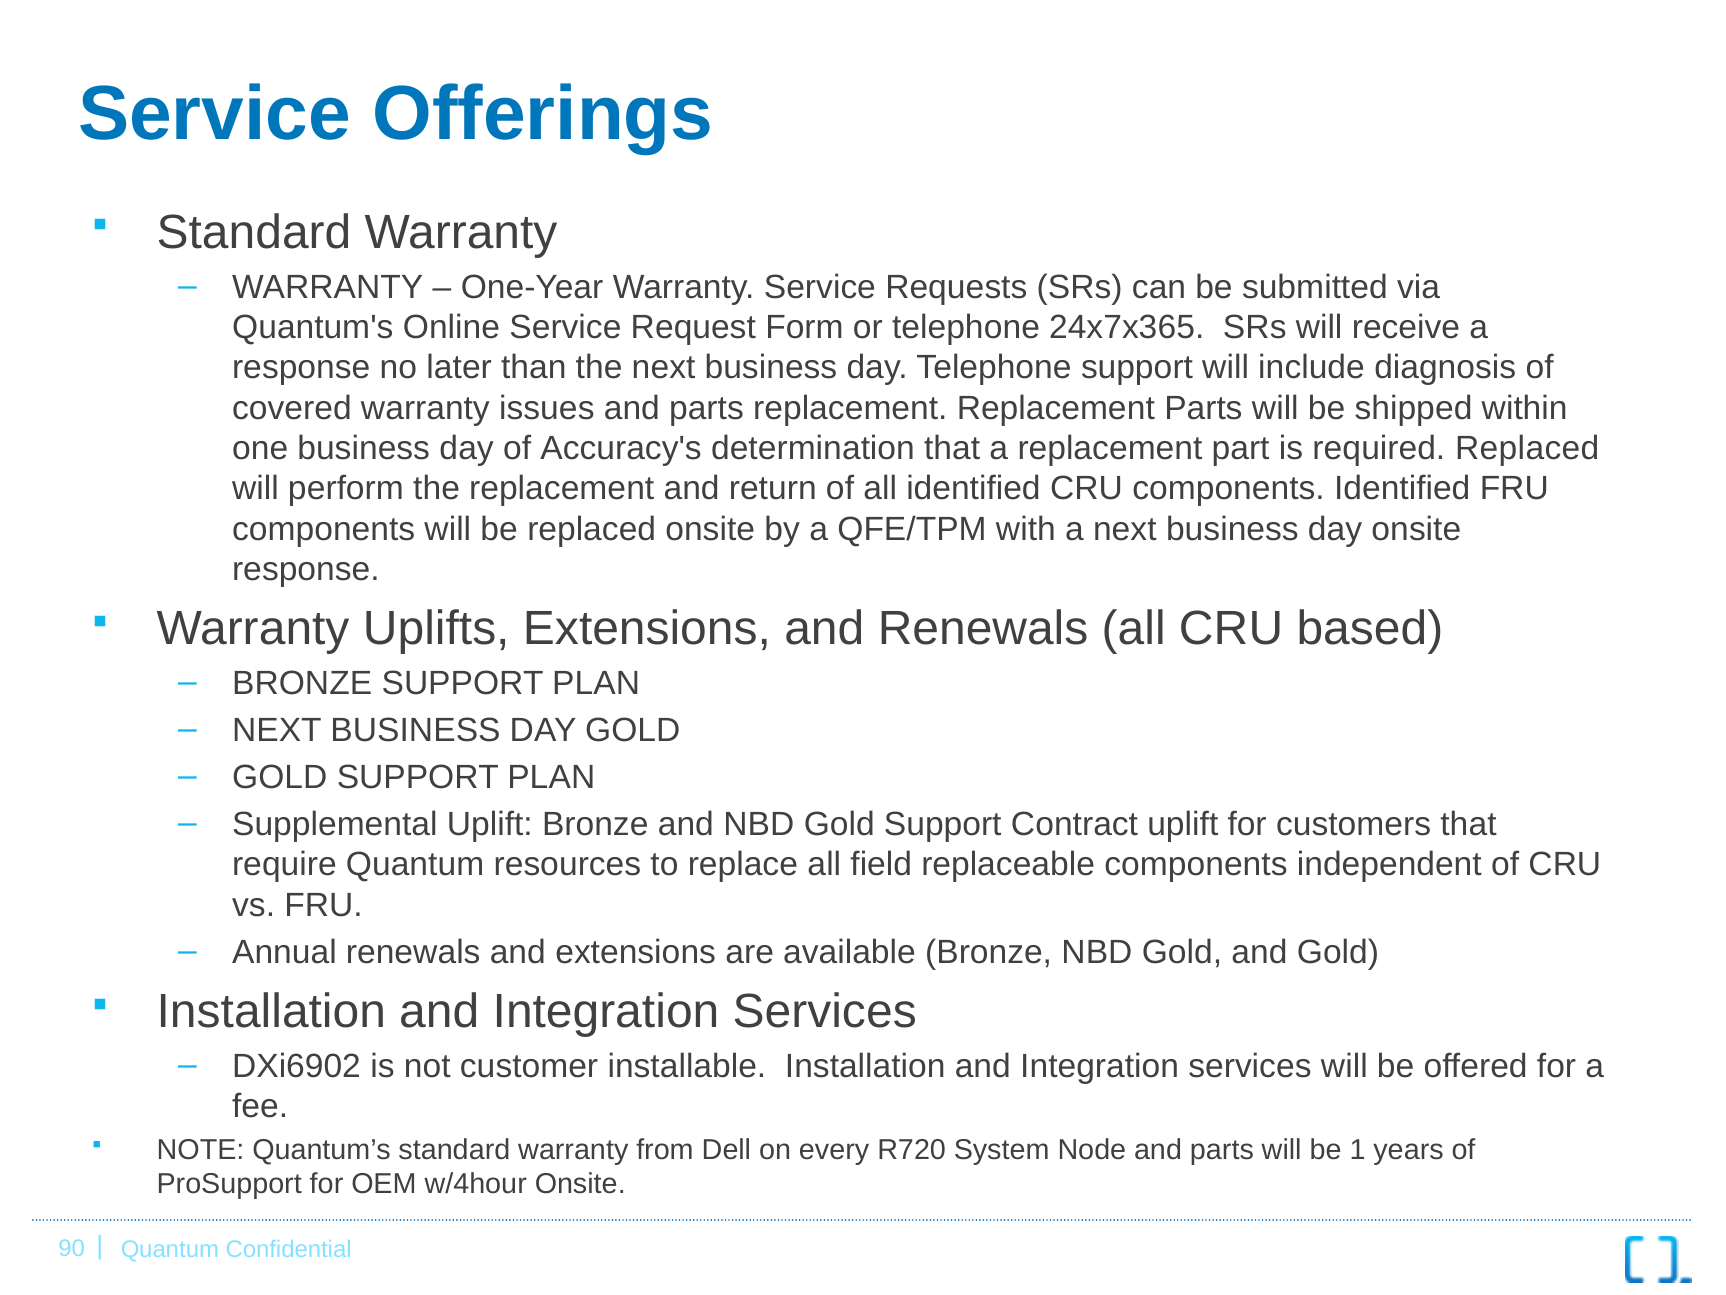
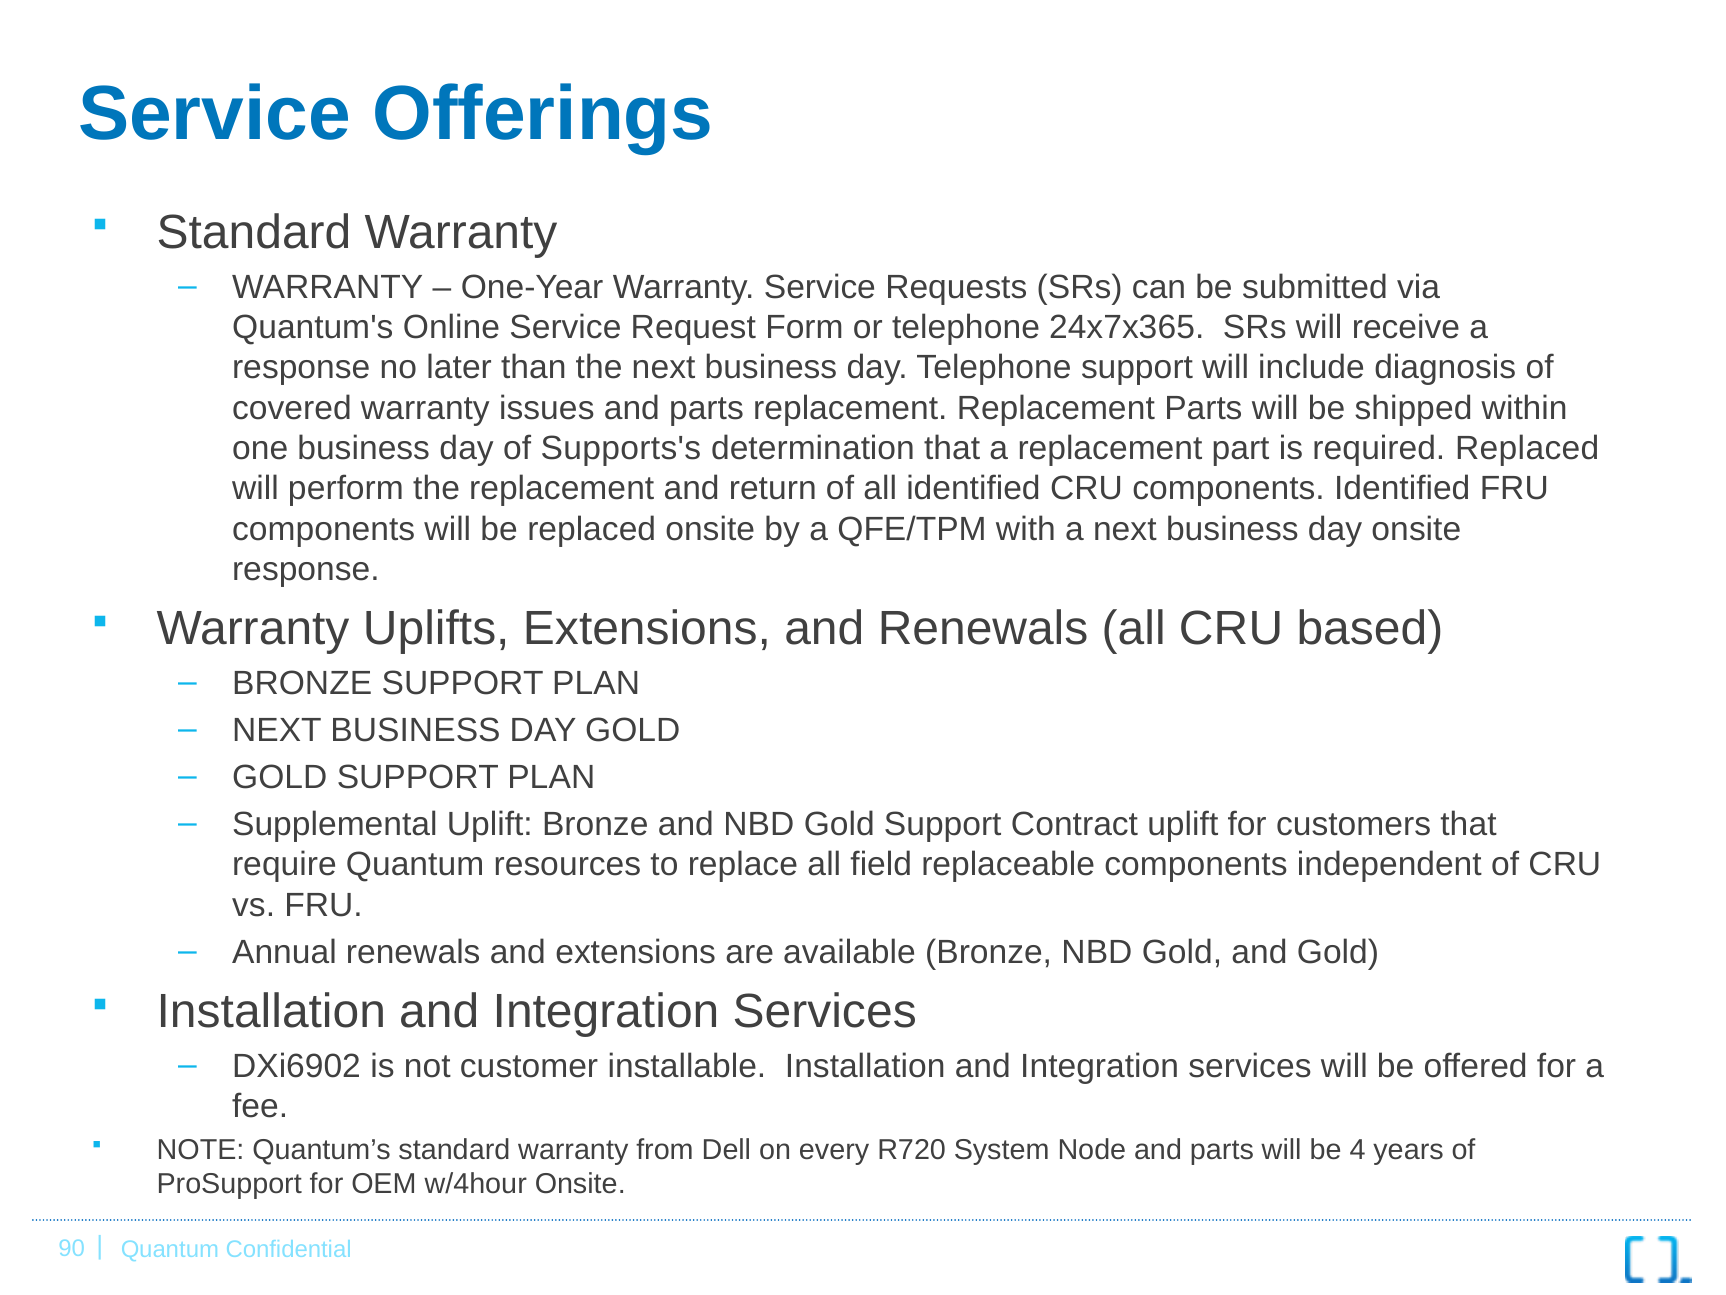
Accuracy's: Accuracy's -> Supports's (621, 448)
1: 1 -> 4 (1358, 1149)
